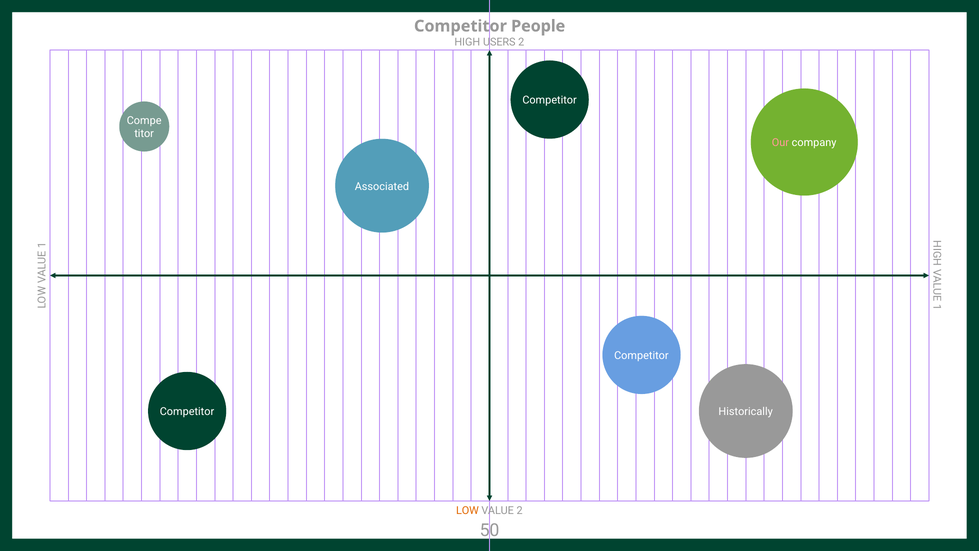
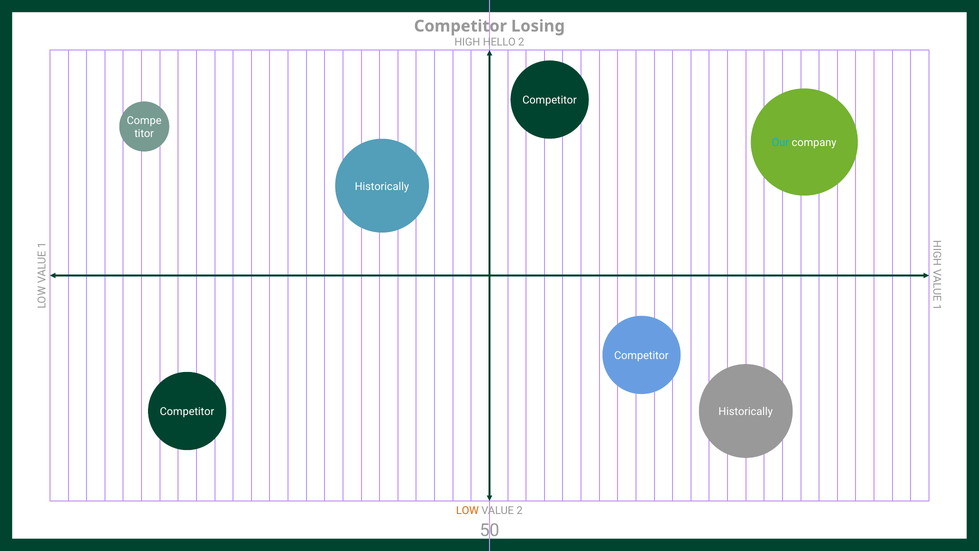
People: People -> Losing (538, 26)
USERS: USERS -> HELLO (499, 42)
Our colour: pink -> light blue (780, 143)
Associated: Associated -> Historically (382, 186)
